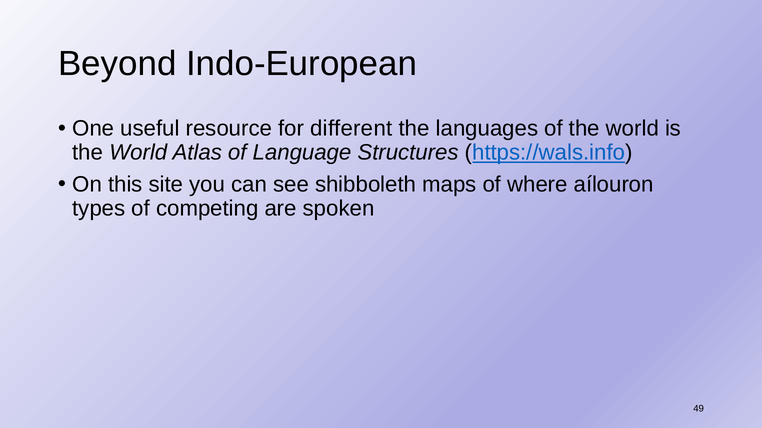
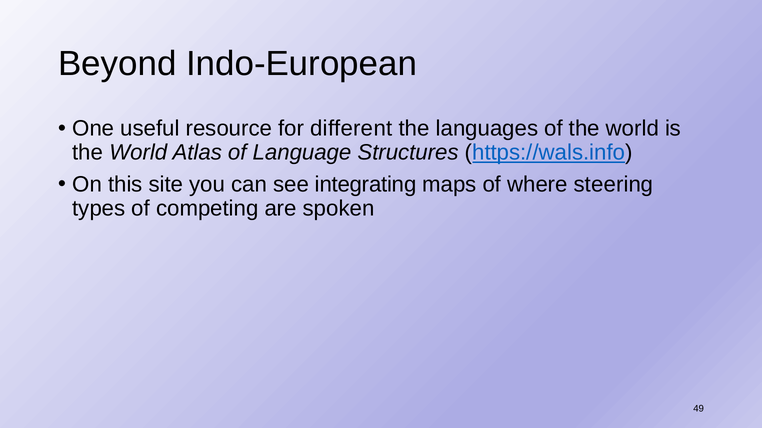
shibboleth: shibboleth -> integrating (366, 185)
aílouron: aílouron -> steering (614, 185)
